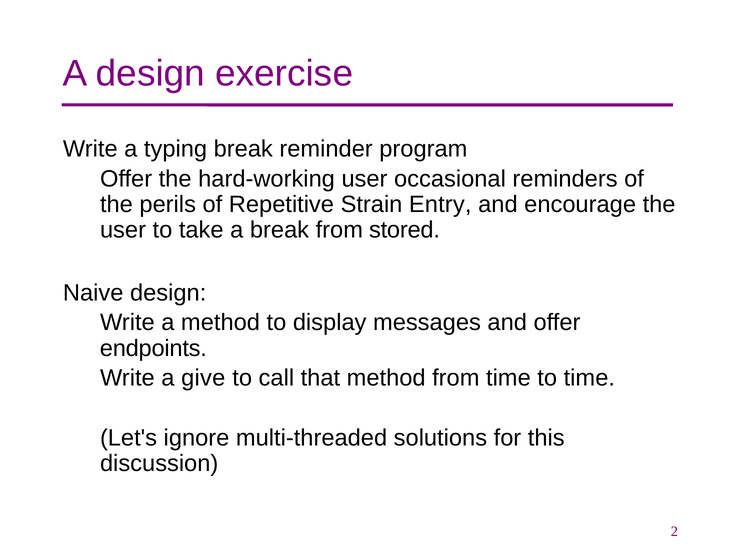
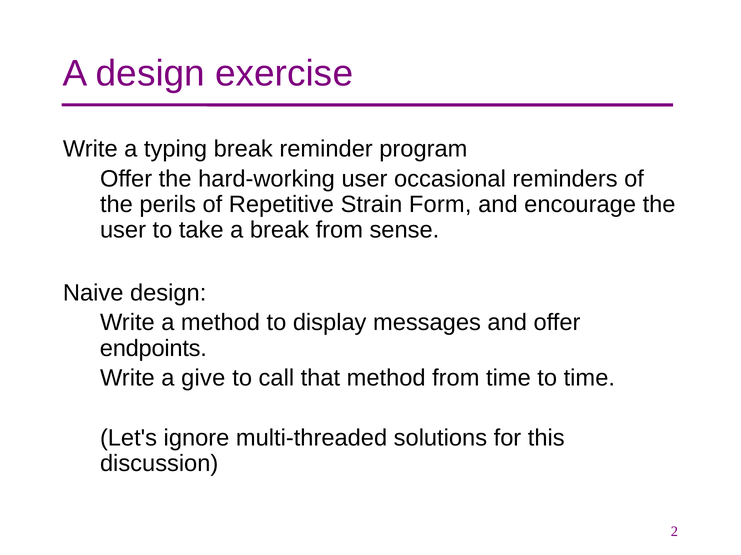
Entry: Entry -> Form (440, 205)
stored: stored -> sense (404, 230)
